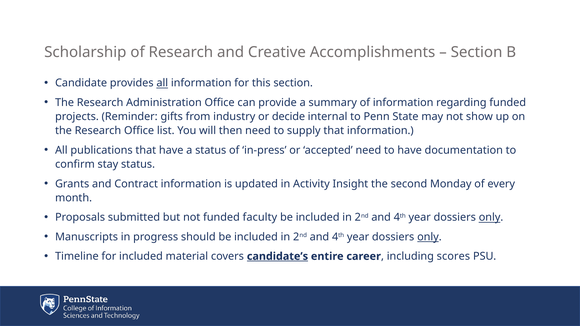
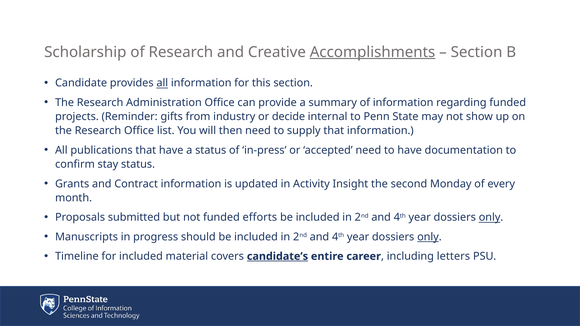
Accomplishments underline: none -> present (373, 52)
faculty: faculty -> efforts (260, 217)
scores: scores -> letters (453, 256)
